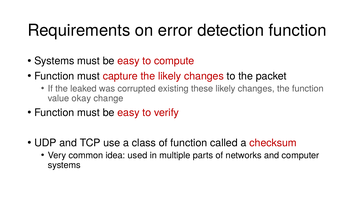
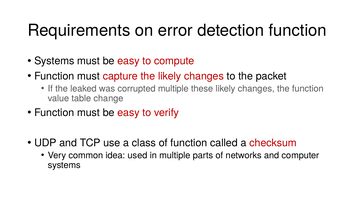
corrupted existing: existing -> multiple (173, 89)
okay: okay -> table (81, 98)
